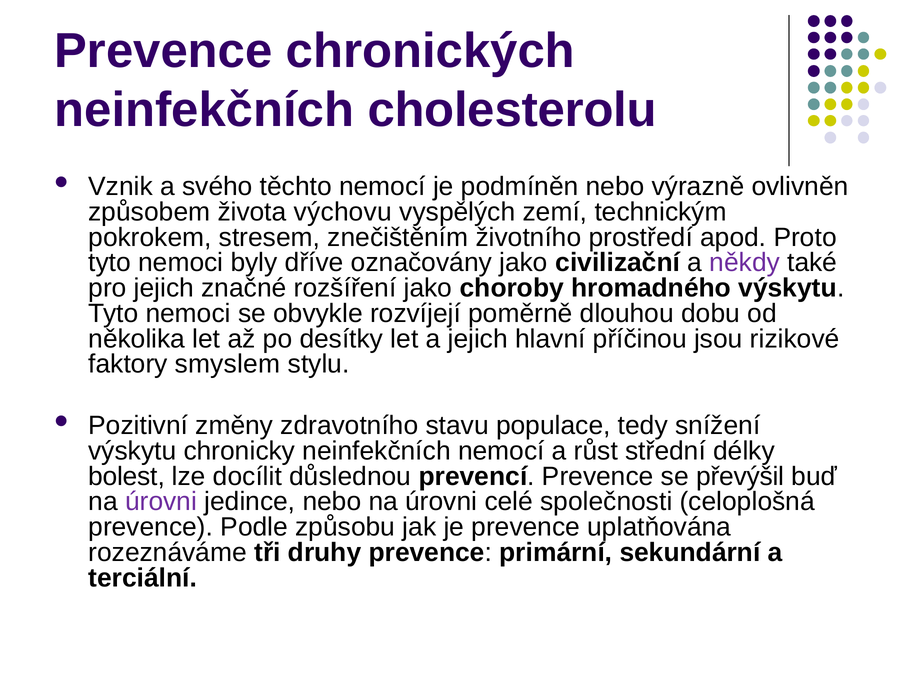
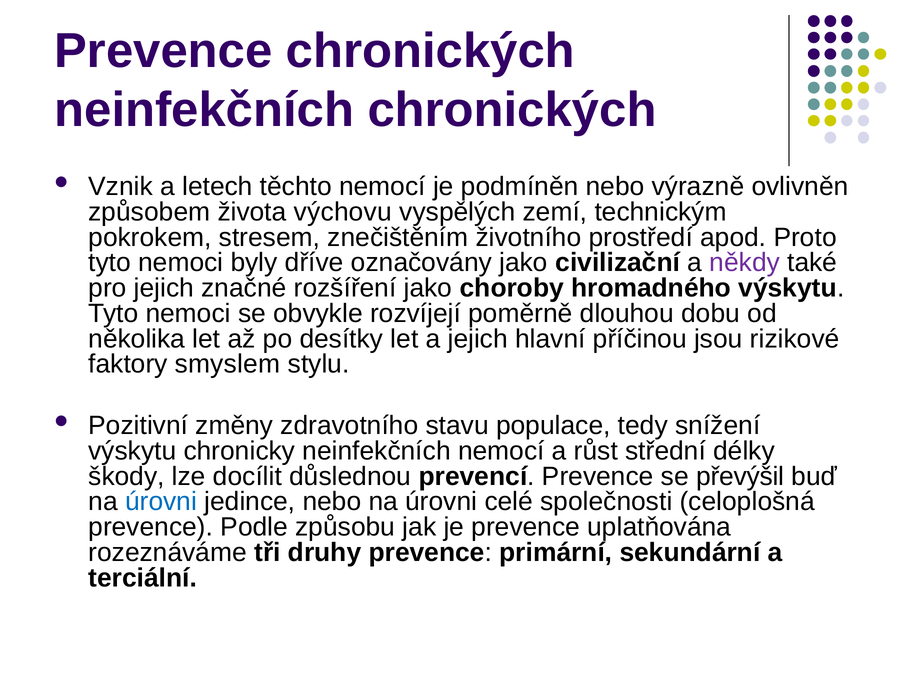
neinfekčních cholesterolu: cholesterolu -> chronických (512, 110)
svého: svého -> letech (217, 186)
bolest: bolest -> škody (126, 476)
úrovni colour: purple -> blue (161, 501)
